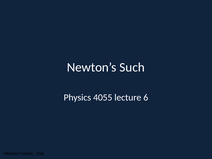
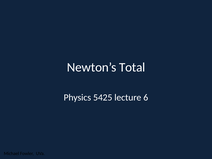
Such: Such -> Total (132, 67)
4055: 4055 -> 5425 (103, 97)
